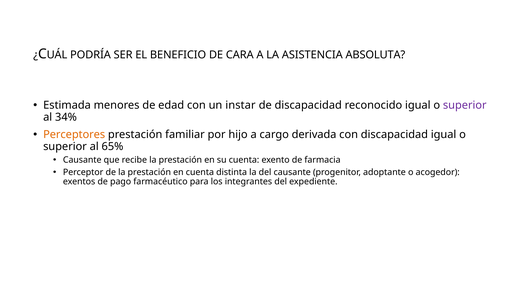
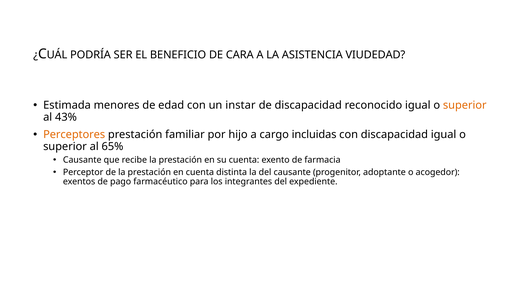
ABSOLUTA: ABSOLUTA -> VIUDEDAD (375, 55)
superior colour: purple -> orange (465, 105)
34%: 34% -> 43% (66, 117)
derivada: derivada -> incluidas (314, 135)
